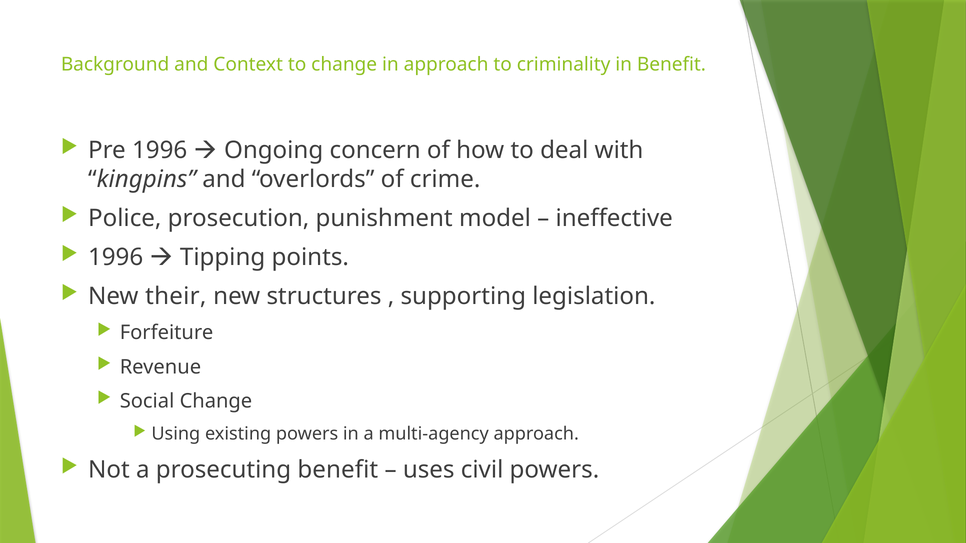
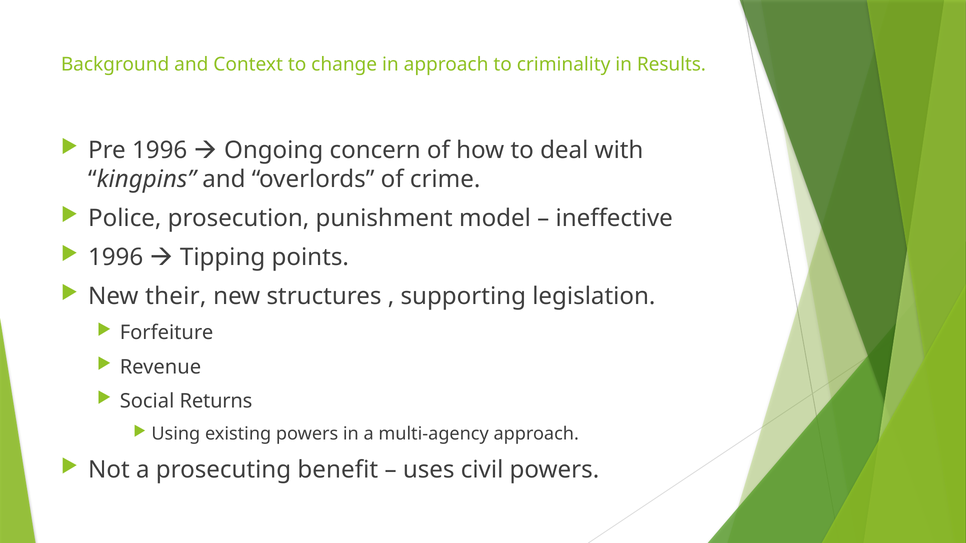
in Benefit: Benefit -> Results (671, 65)
Social Change: Change -> Returns (216, 401)
